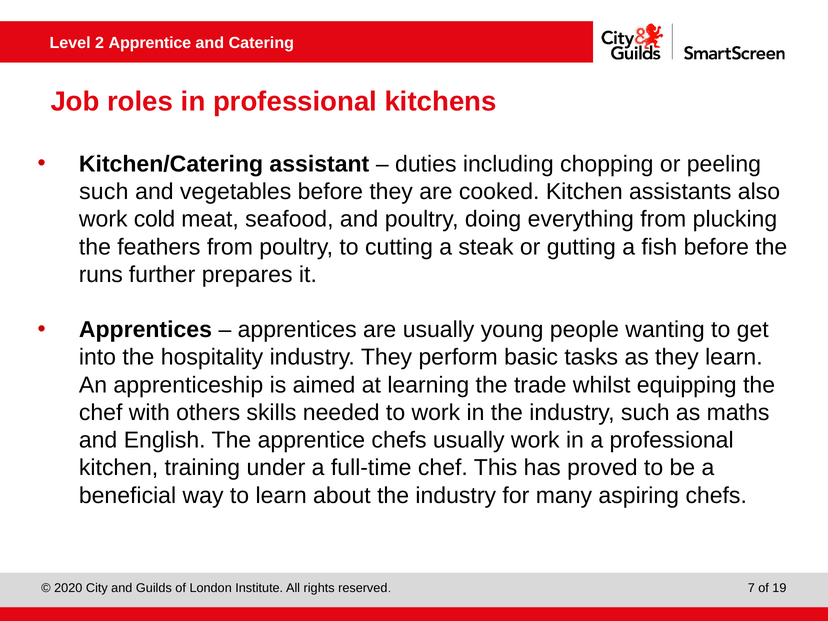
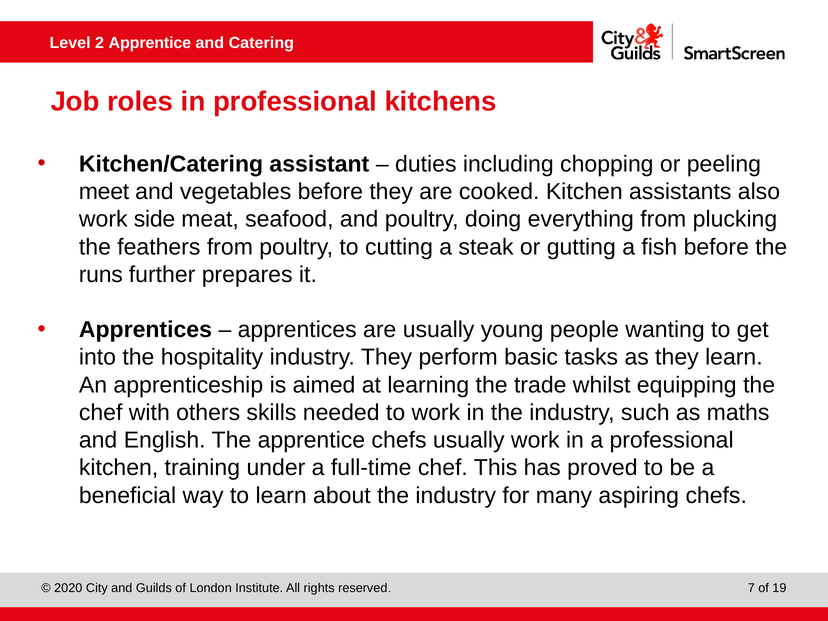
such: such -> meet (104, 192)
cold: cold -> side (155, 219)
